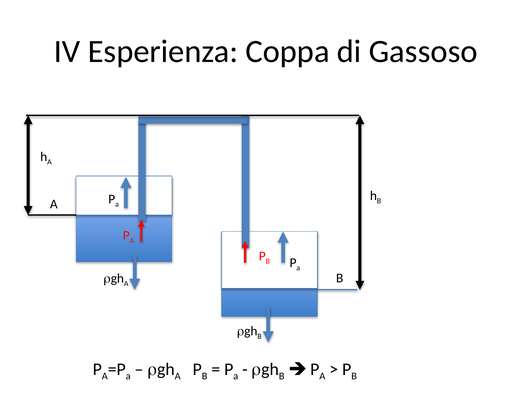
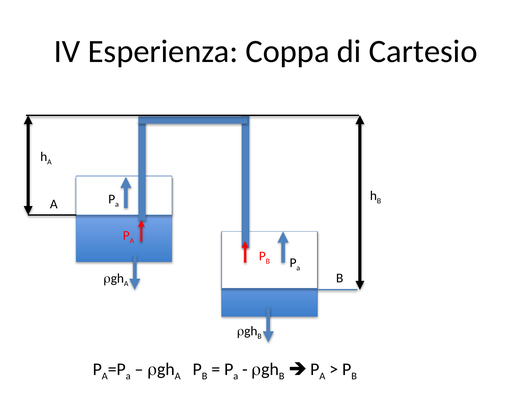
Gassoso: Gassoso -> Cartesio (423, 51)
